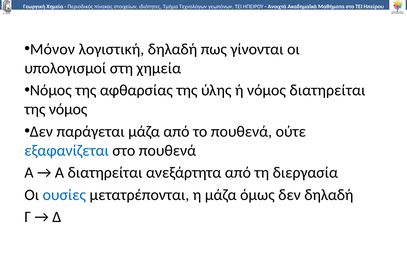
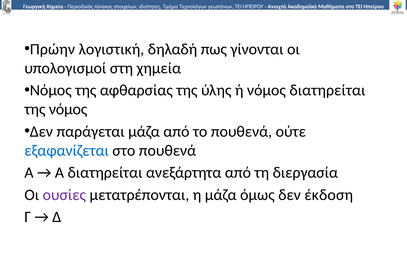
Μόνον: Μόνον -> Πρώην (52, 49)
ουσίες colour: blue -> purple (64, 195)
δεν δηλαδή: δηλαδή -> έκδοση (329, 195)
